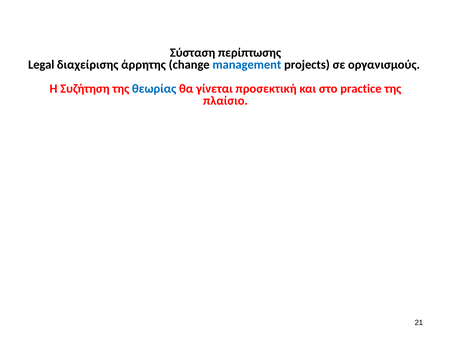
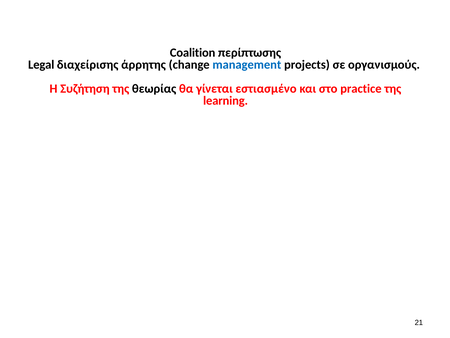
Σύσταση: Σύσταση -> Coalition (193, 53)
θεωρίας colour: blue -> black (154, 89)
προσεκτική: προσεκτική -> εστιασμένο (266, 89)
πλαίσιο: πλαίσιο -> learning (226, 101)
